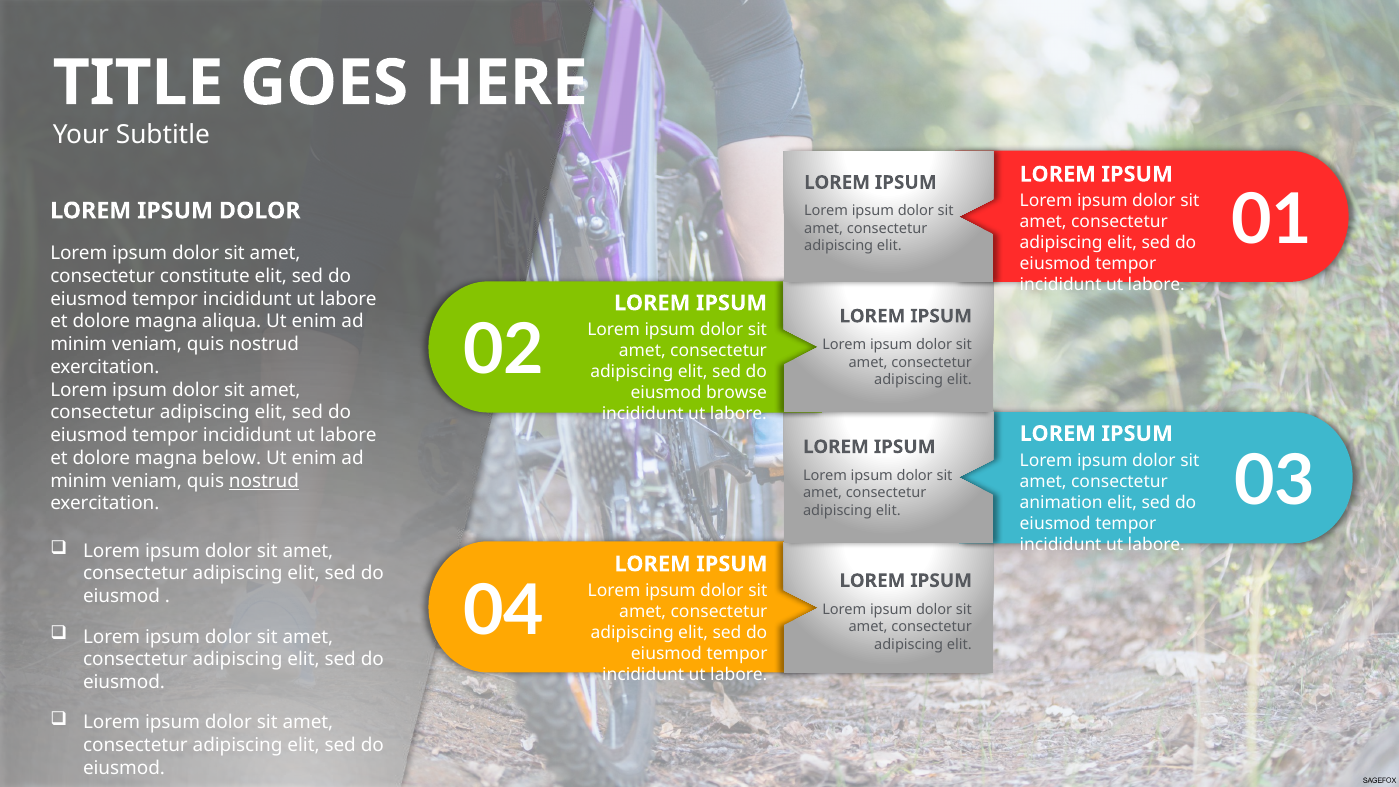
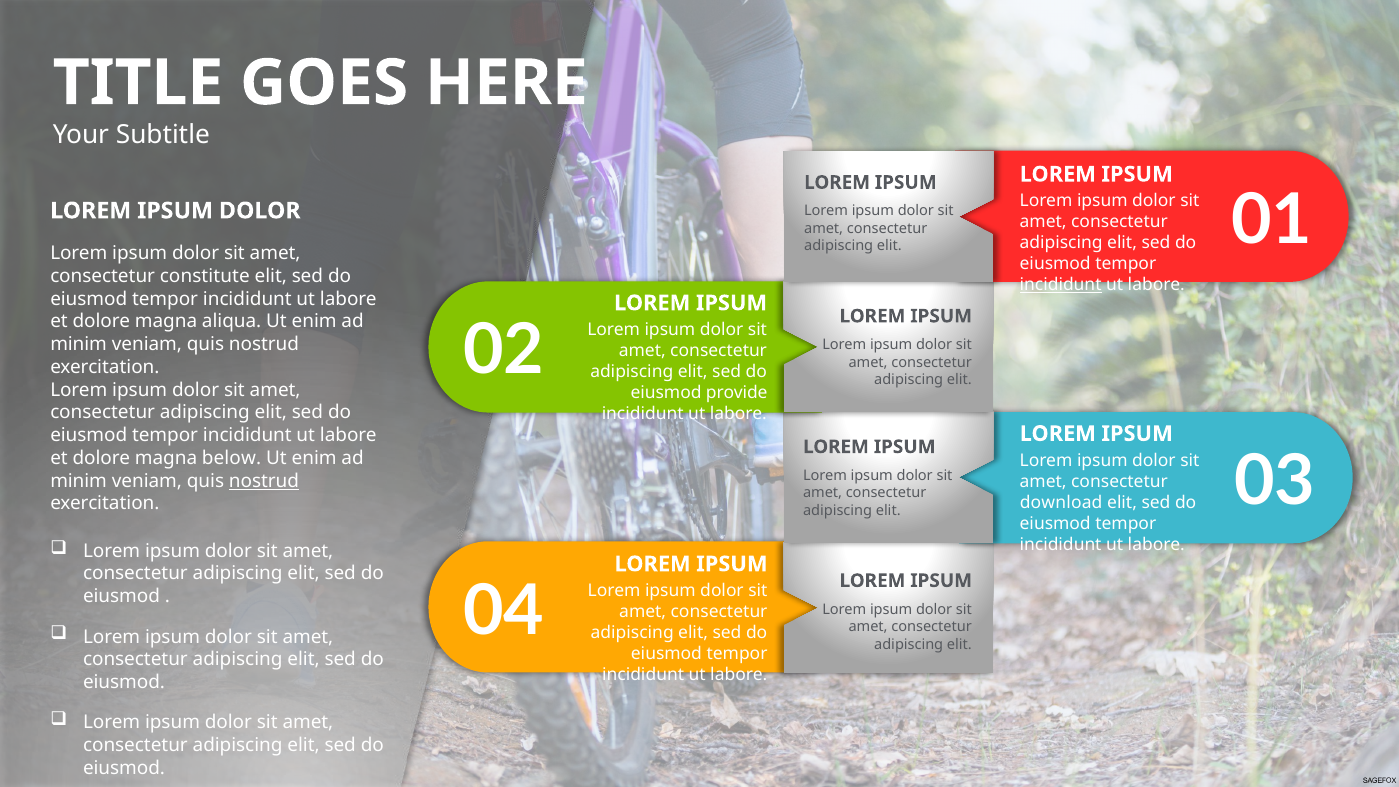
incididunt underline: none -> present (1061, 285)
browse: browse -> provide (737, 393)
animation: animation -> download (1061, 502)
